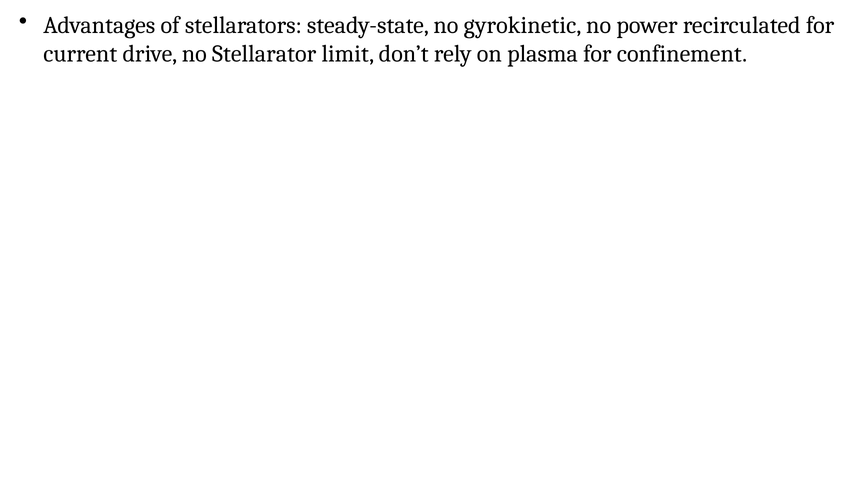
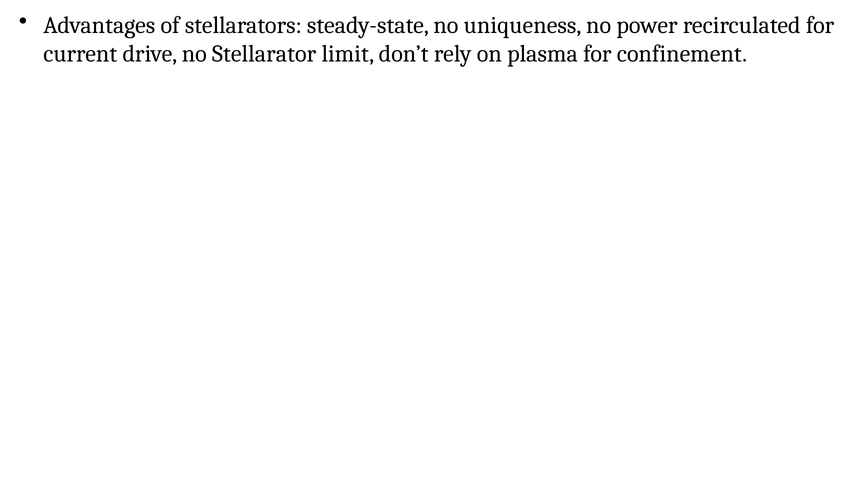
gyrokinetic: gyrokinetic -> uniqueness (523, 25)
